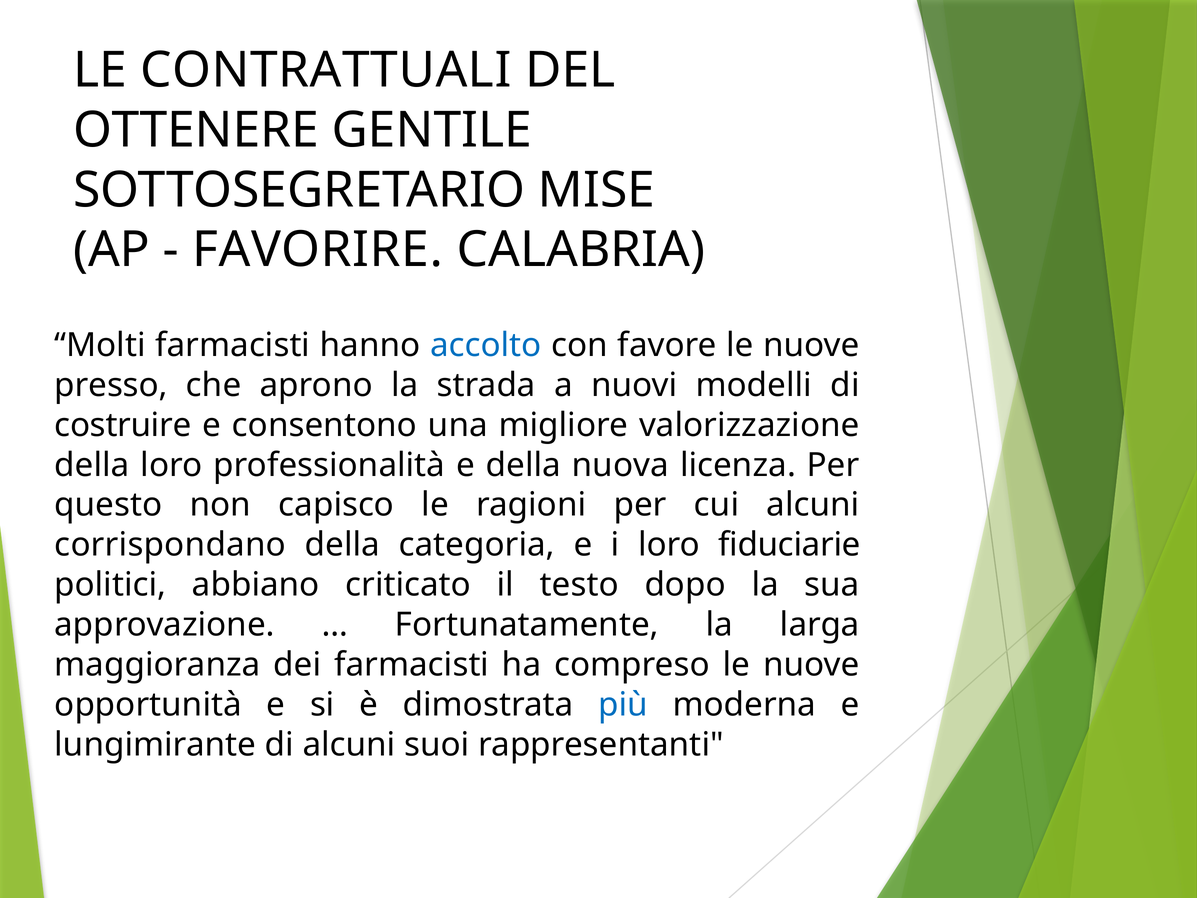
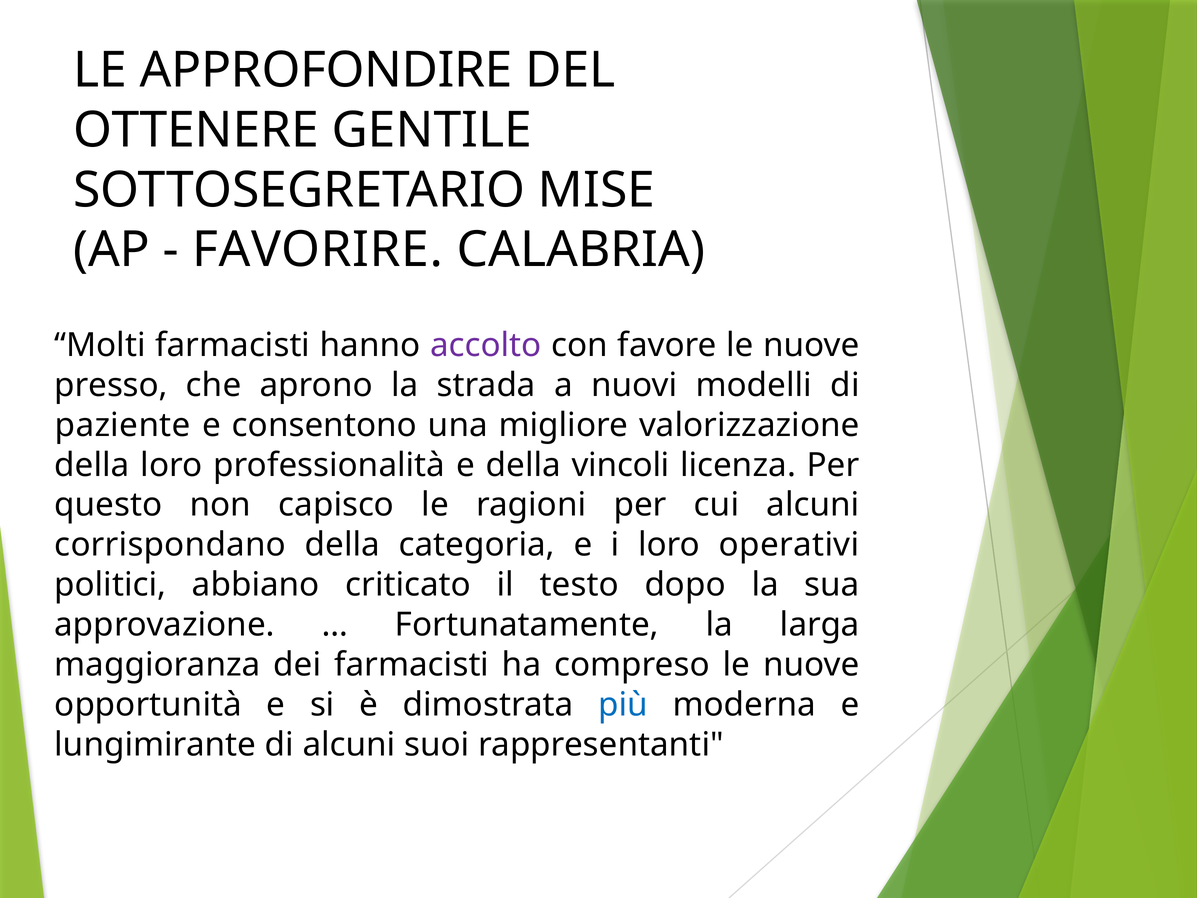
CONTRATTUALI: CONTRATTUALI -> APPROFONDIRE (326, 70)
accolto colour: blue -> purple (486, 345)
costruire: costruire -> paziente (123, 425)
nuova: nuova -> vincoli (621, 465)
fiduciarie: fiduciarie -> operativi (789, 545)
